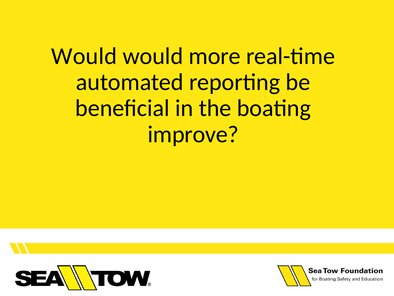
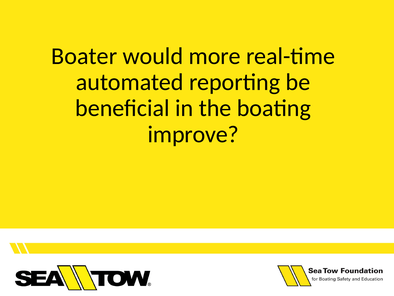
Would: Would -> Boater (84, 56)
